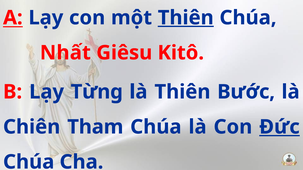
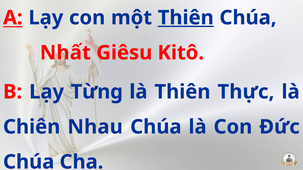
Bước: Bước -> Thực (246, 92)
Tham: Tham -> Nhau (95, 127)
Đức underline: present -> none (279, 127)
